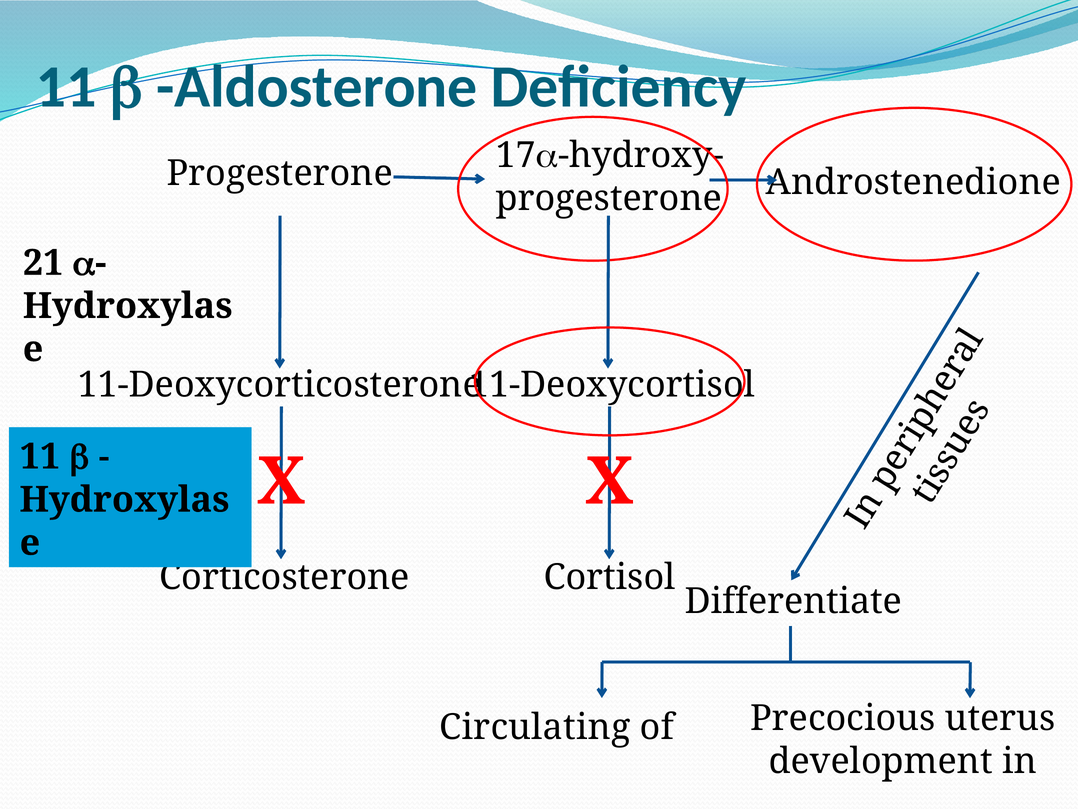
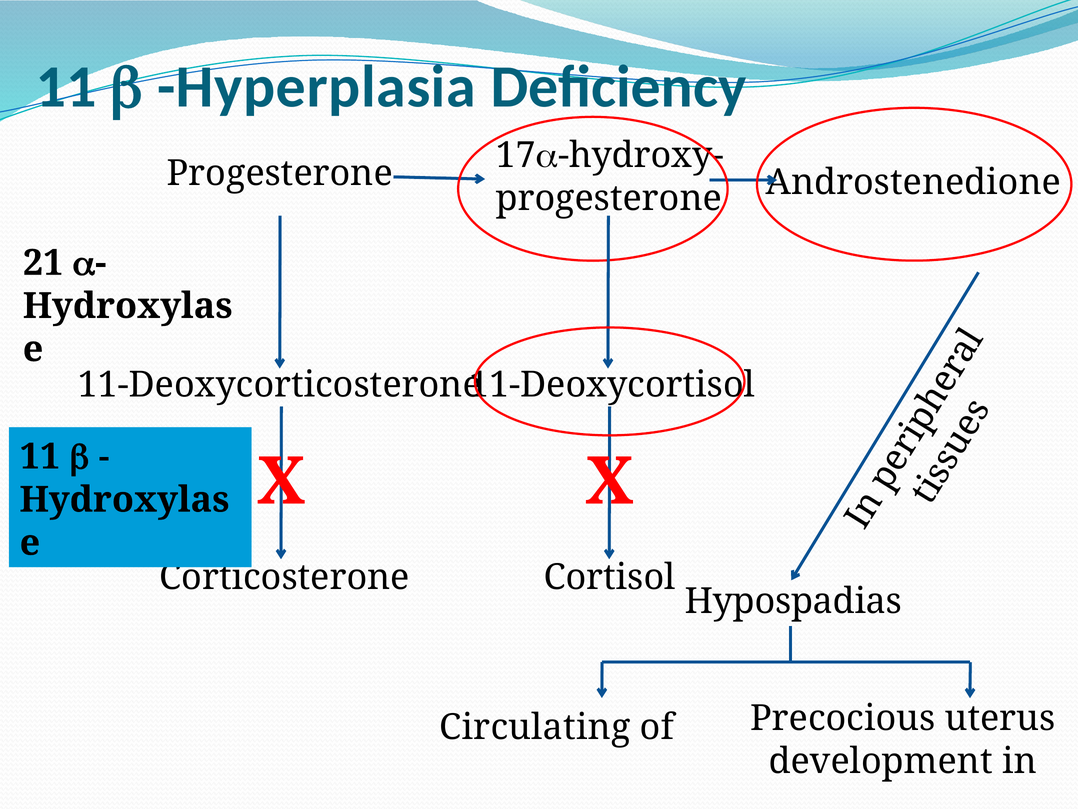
Aldosterone: Aldosterone -> Hyperplasia (316, 87)
Differentiate: Differentiate -> Hypospadias (793, 601)
